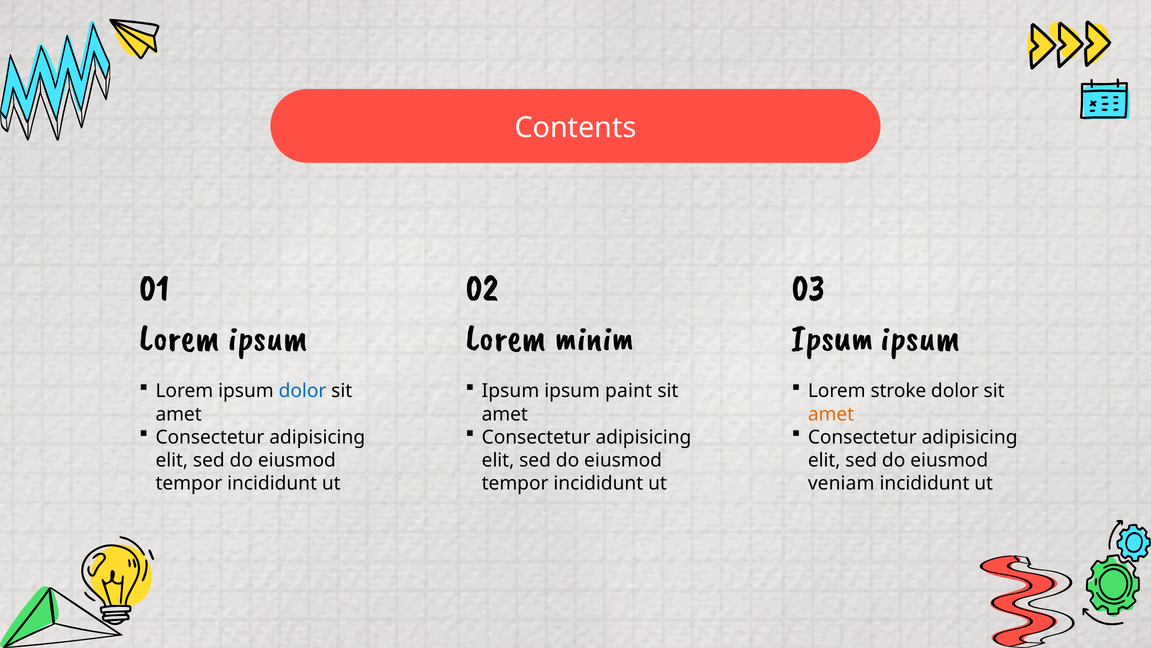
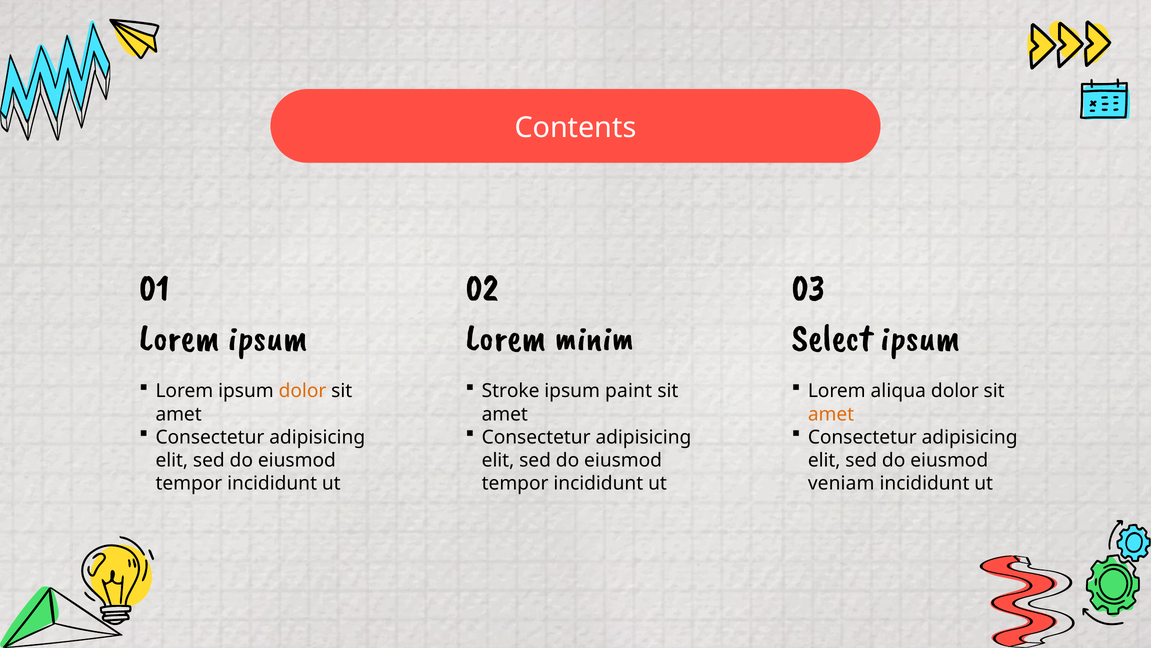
Ipsum: Ipsum -> Select (832, 337)
dolor colour: blue -> orange (303, 391)
Ipsum: Ipsum -> Stroke (511, 391)
stroke: stroke -> aliqua (898, 391)
